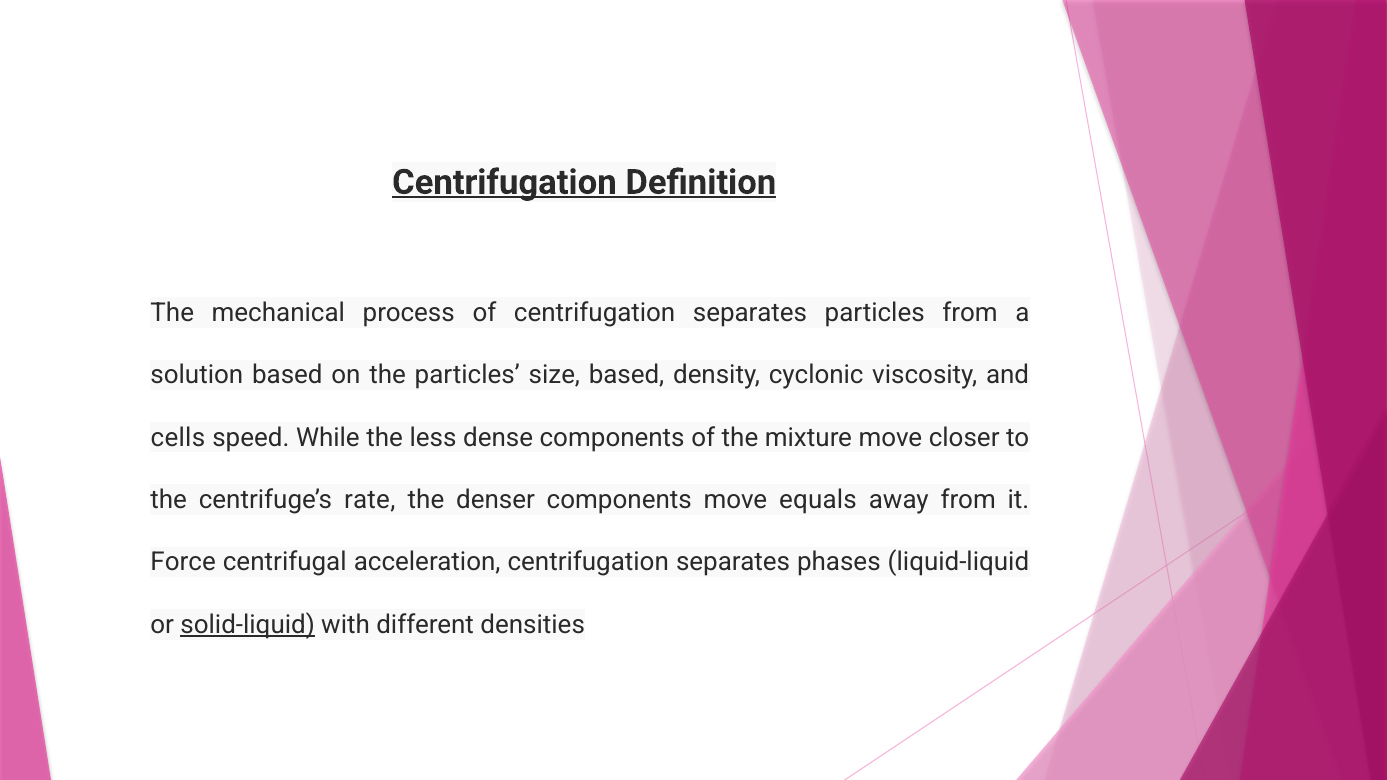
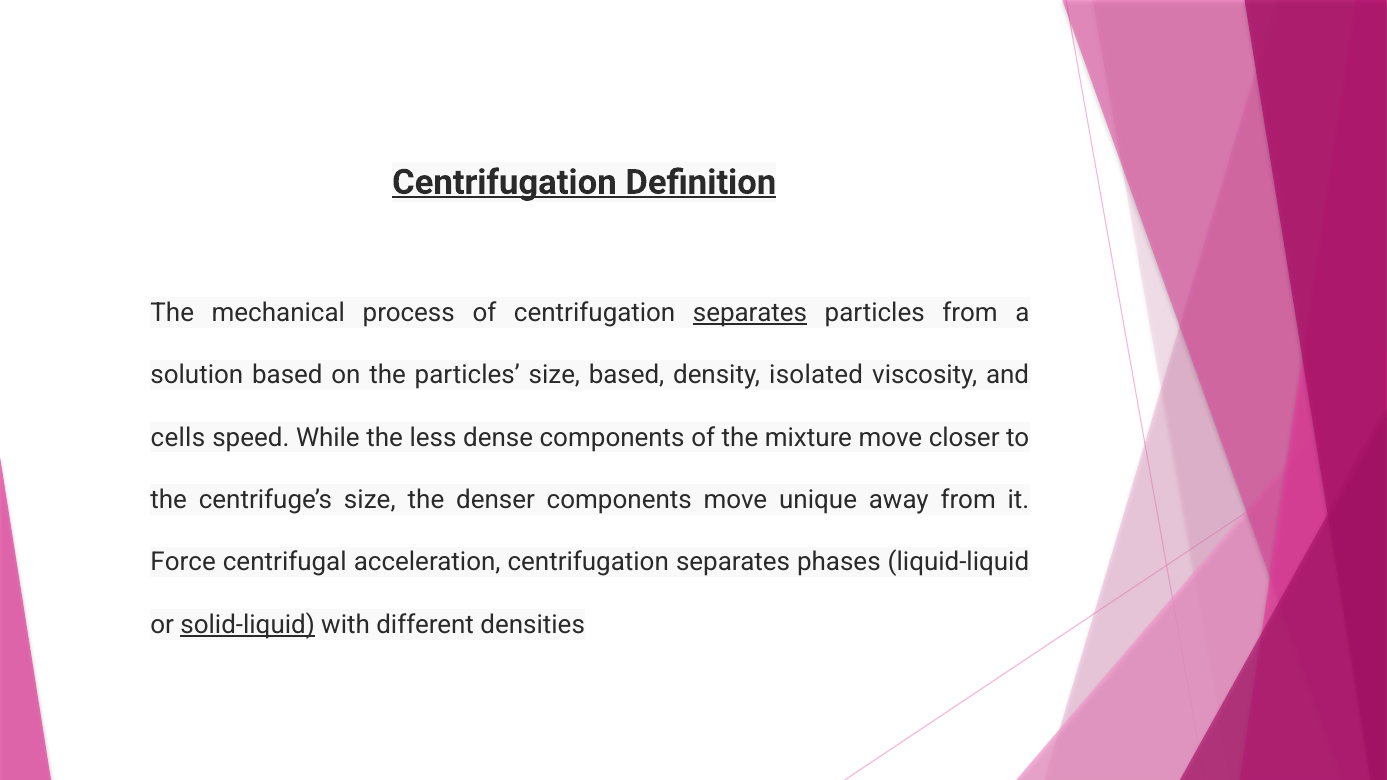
separates underline: none -> present (750, 313)
cyclonic: cyclonic -> isolated (816, 375)
centrifuge’s rate: rate -> size (370, 500)
equals: equals -> unique (818, 500)
